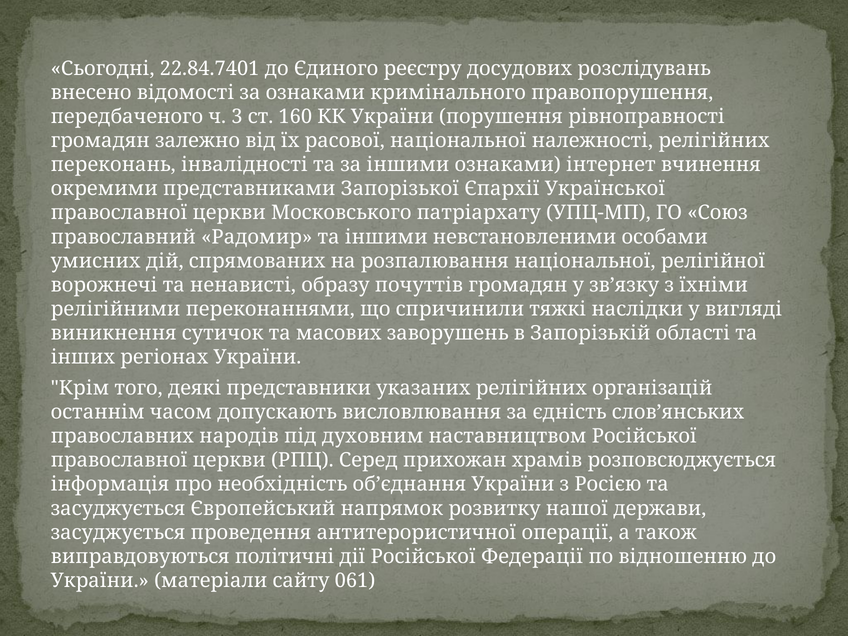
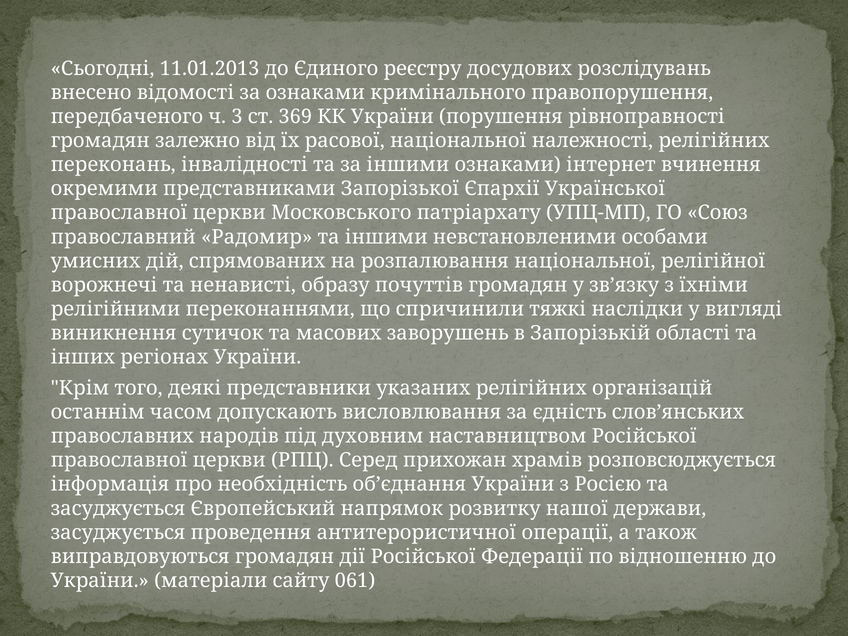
22.84.7401: 22.84.7401 -> 11.01.2013 (210, 69)
160: 160 -> 369 (295, 117)
виправдовуються політичні: політичні -> громадян (284, 556)
